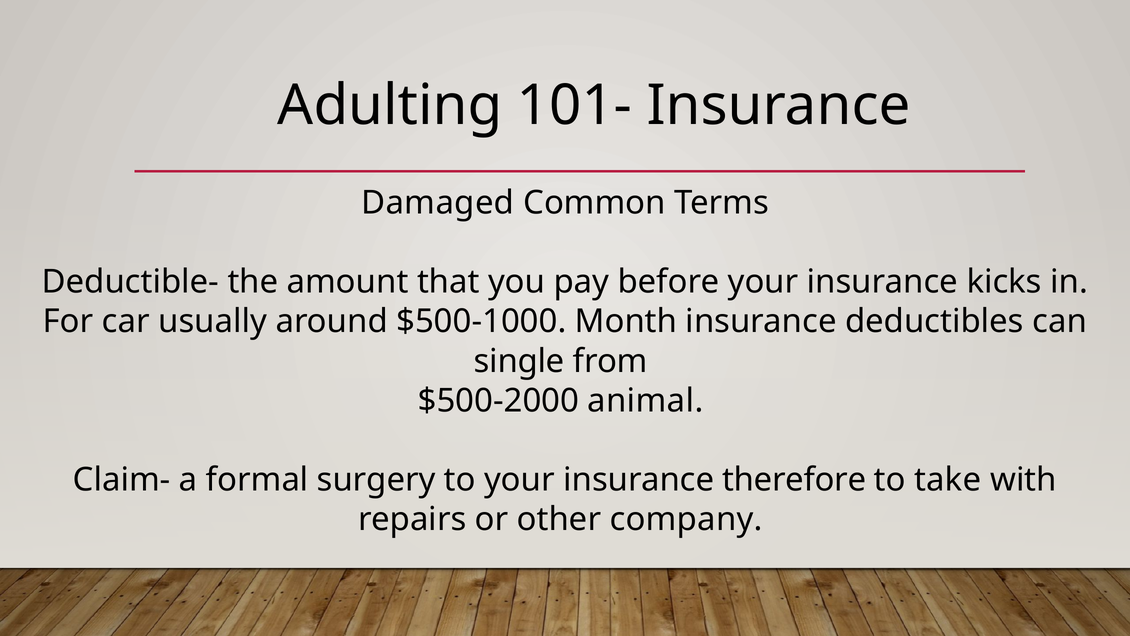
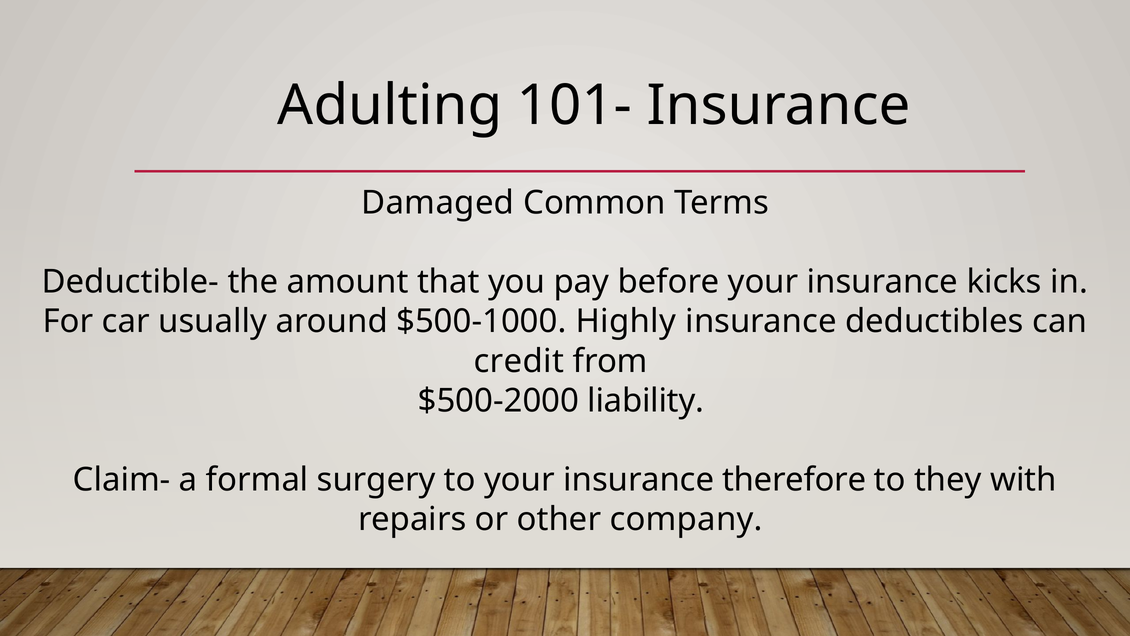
Month: Month -> Highly (626, 321)
single: single -> credit (519, 361)
animal: animal -> liability (646, 401)
take: take -> they (948, 480)
